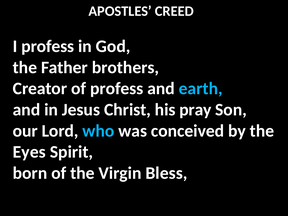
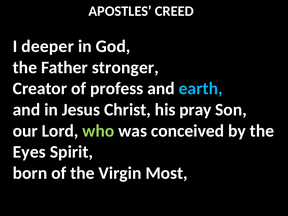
I profess: profess -> deeper (48, 46)
brothers: brothers -> stronger (125, 67)
who colour: light blue -> light green (98, 131)
Bless: Bless -> Most (167, 173)
